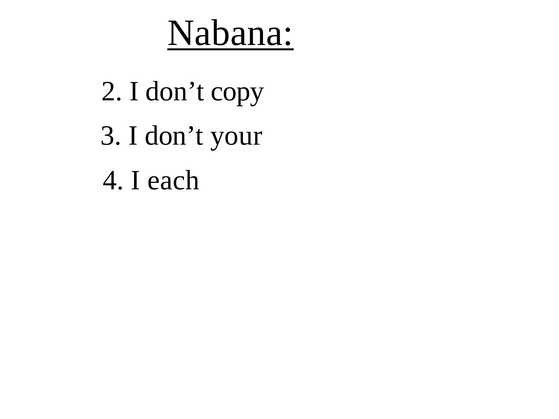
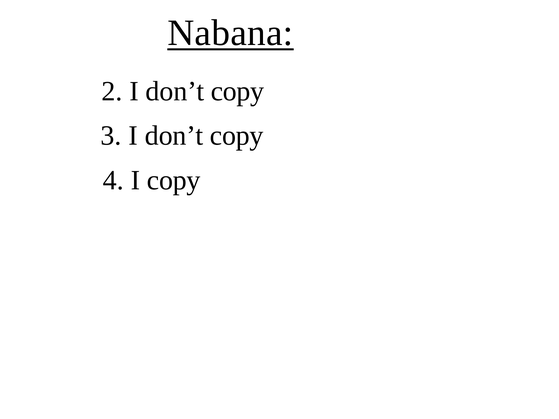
3 I don’t your: your -> copy (237, 136)
I each: each -> copy (174, 180)
